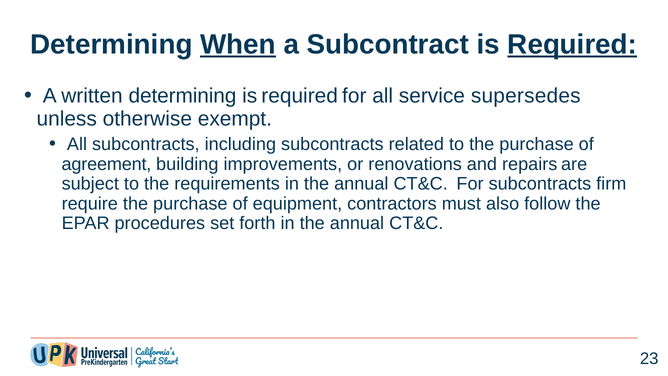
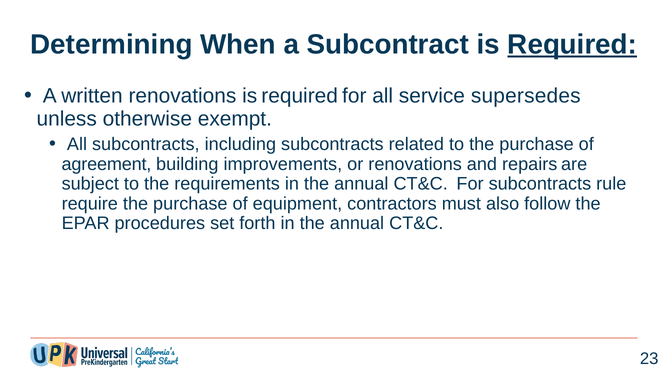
When underline: present -> none (238, 45)
written determining: determining -> renovations (182, 96)
firm: firm -> rule (611, 184)
